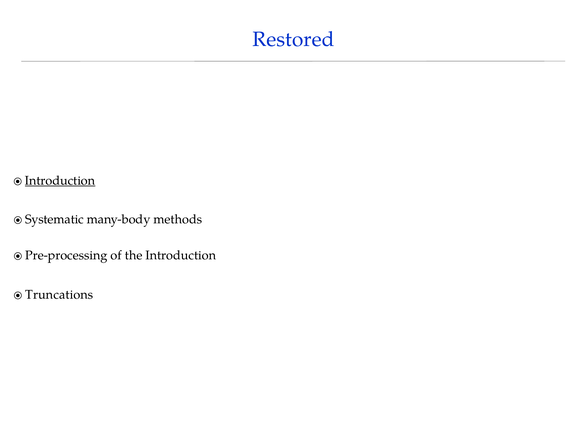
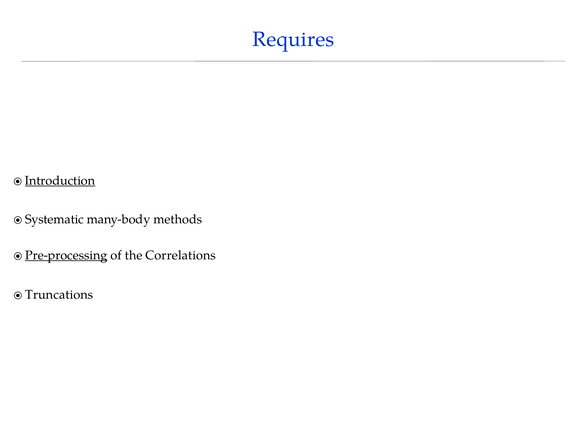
Restored: Restored -> Requires (293, 40)
Pre-processing underline: none -> present (66, 255)
the Introduction: Introduction -> Correlations (181, 255)
